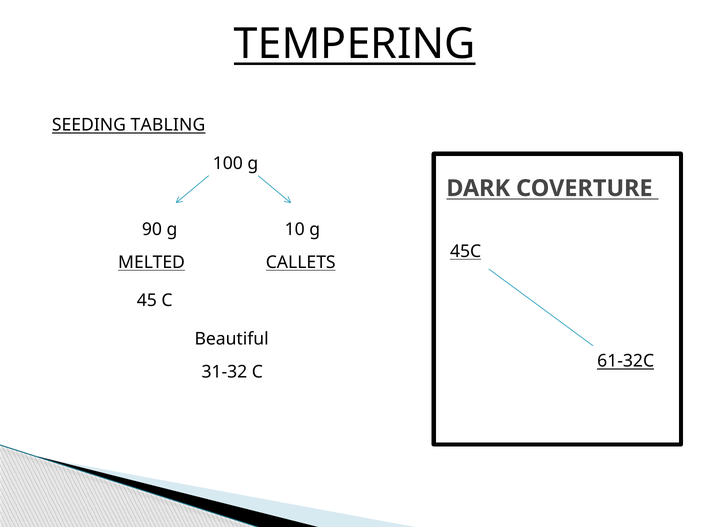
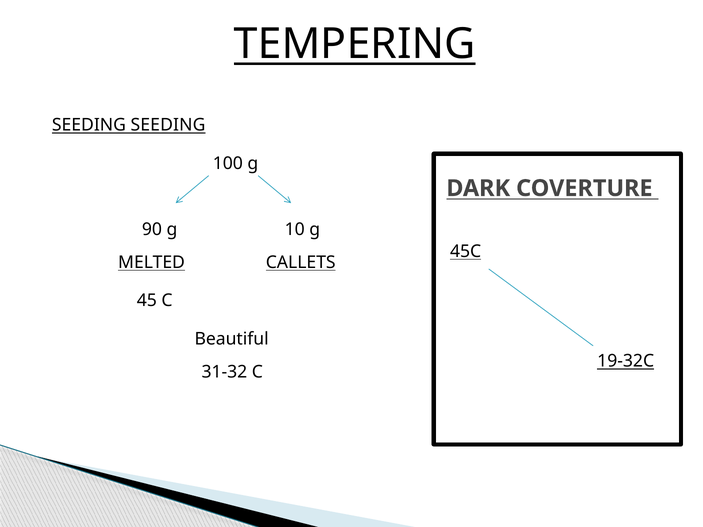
SEEDING TABLING: TABLING -> SEEDING (168, 125)
61-32C: 61-32C -> 19-32C (626, 361)
